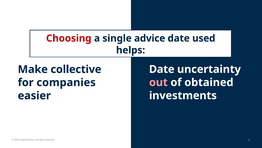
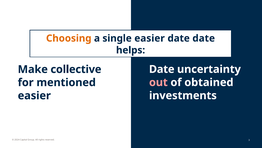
Choosing colour: red -> orange (69, 38)
single advice: advice -> easier (150, 38)
date used: used -> date (204, 38)
companies: companies -> mentioned (66, 82)
